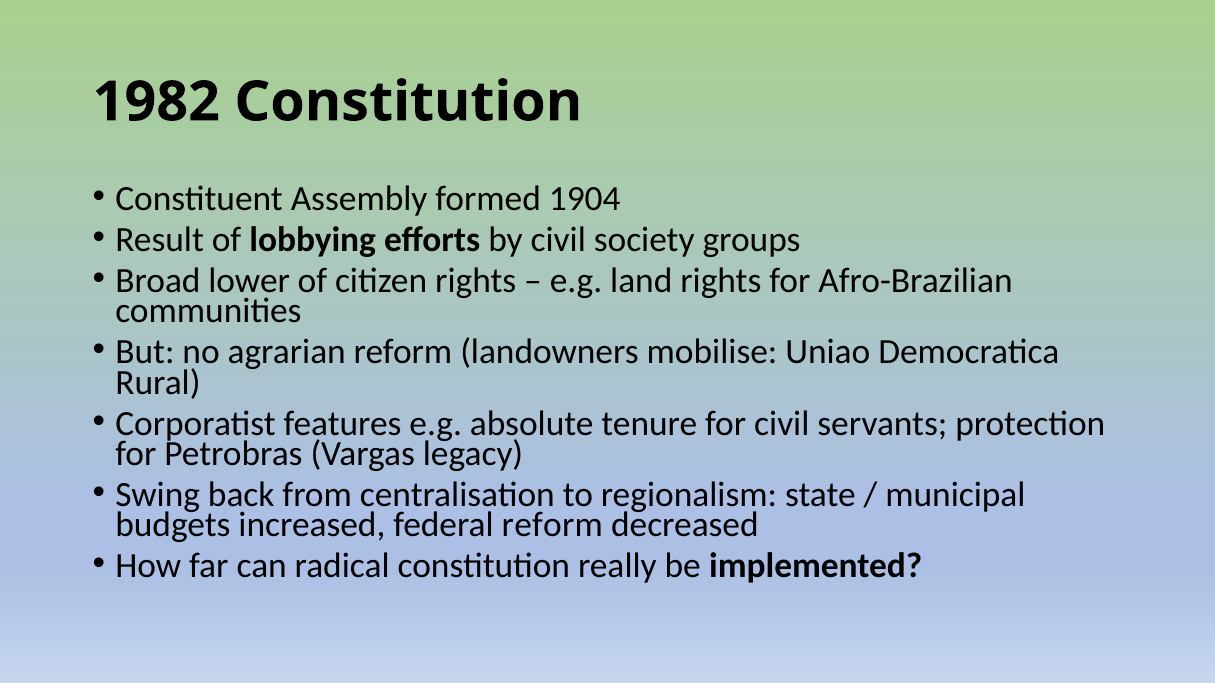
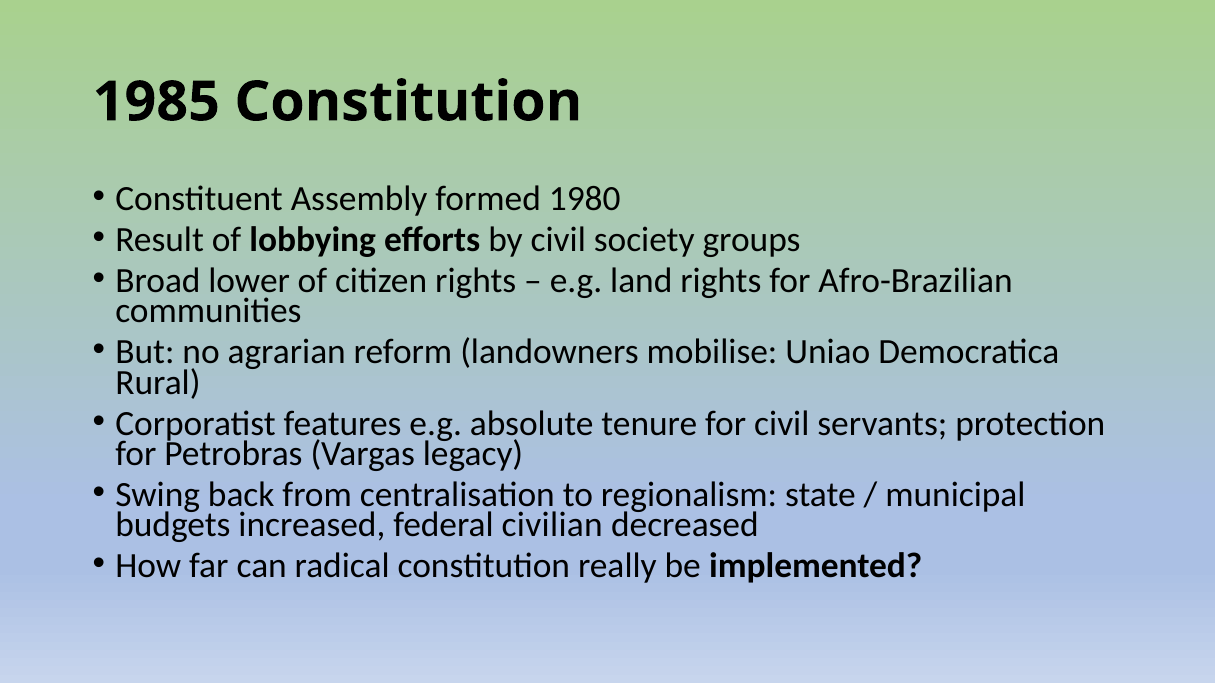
1982: 1982 -> 1985 (156, 102)
1904: 1904 -> 1980 (585, 199)
federal reform: reform -> civilian (552, 526)
